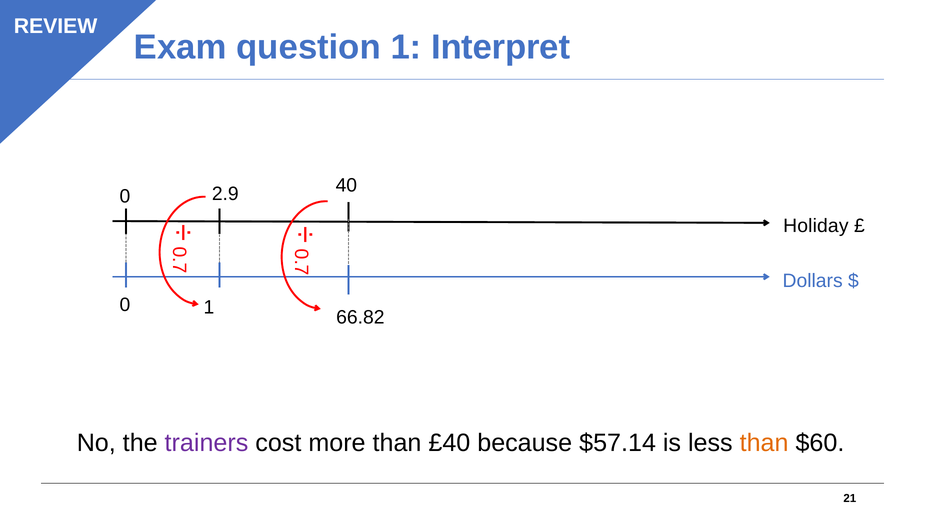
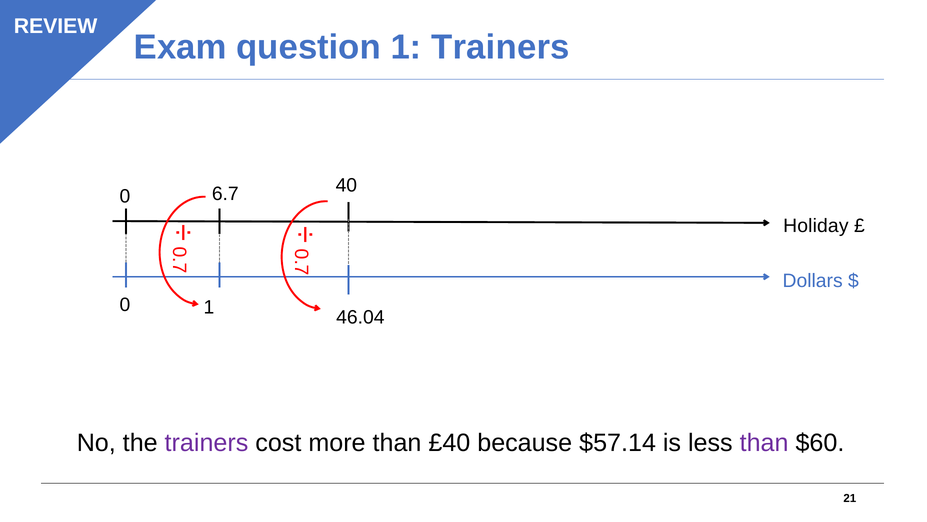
1 Interpret: Interpret -> Trainers (500, 47)
2.9: 2.9 -> 6.7 (225, 194)
66.82: 66.82 -> 46.04 (360, 317)
than colour: orange -> purple (764, 443)
